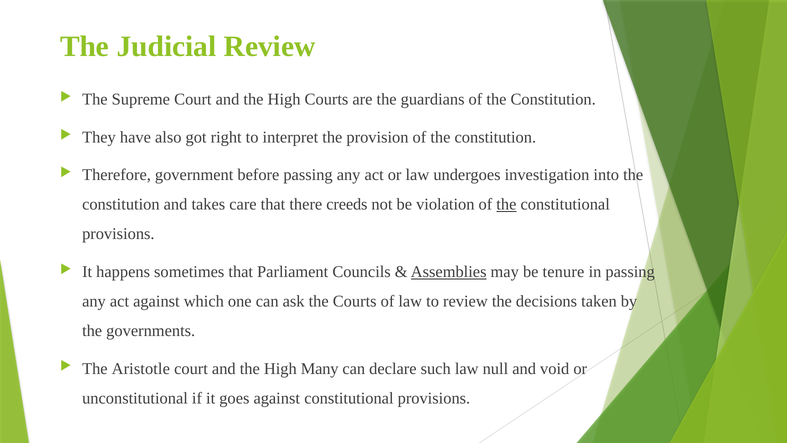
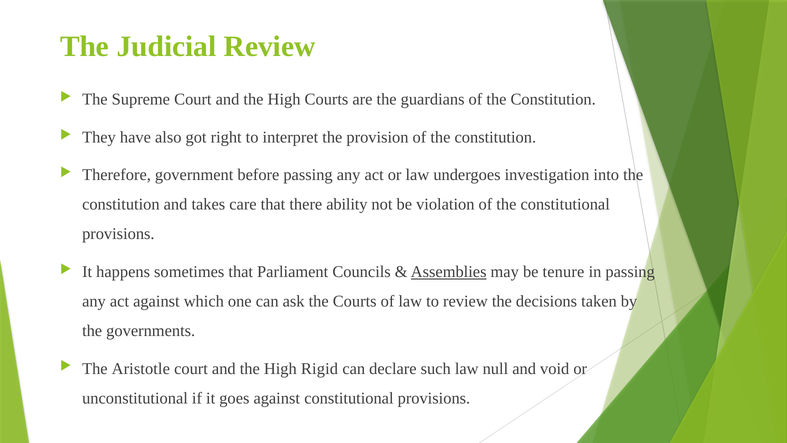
creeds: creeds -> ability (347, 204)
the underline: present -> none (506, 204)
Many: Many -> Rigid (320, 368)
